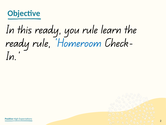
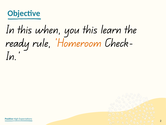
this ready: ready -> when (48, 30)
you rule: rule -> this (90, 30)
Homeroom colour: blue -> orange (78, 43)
